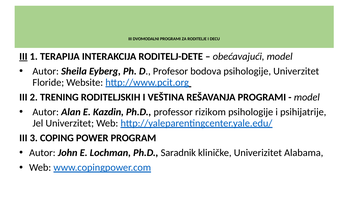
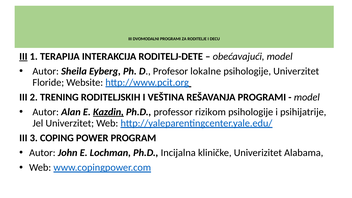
bodova: bodova -> lokalne (206, 71)
Kazdin underline: none -> present (108, 112)
Saradnik: Saradnik -> Incijalna (178, 153)
